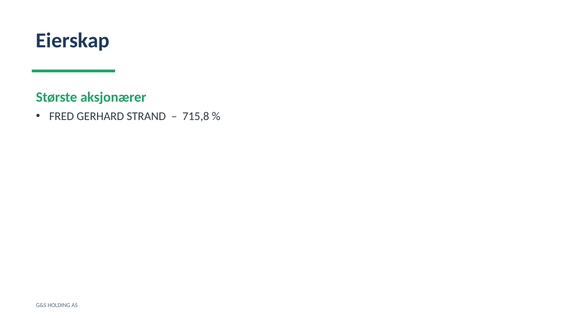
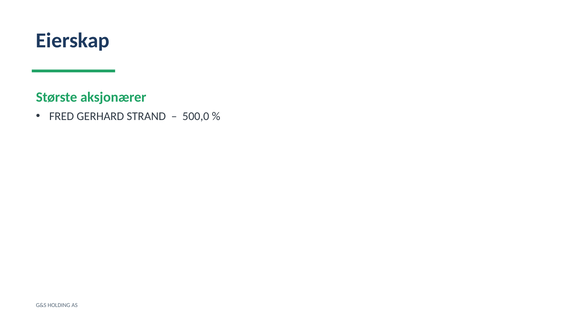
715,8: 715,8 -> 500,0 (196, 116)
